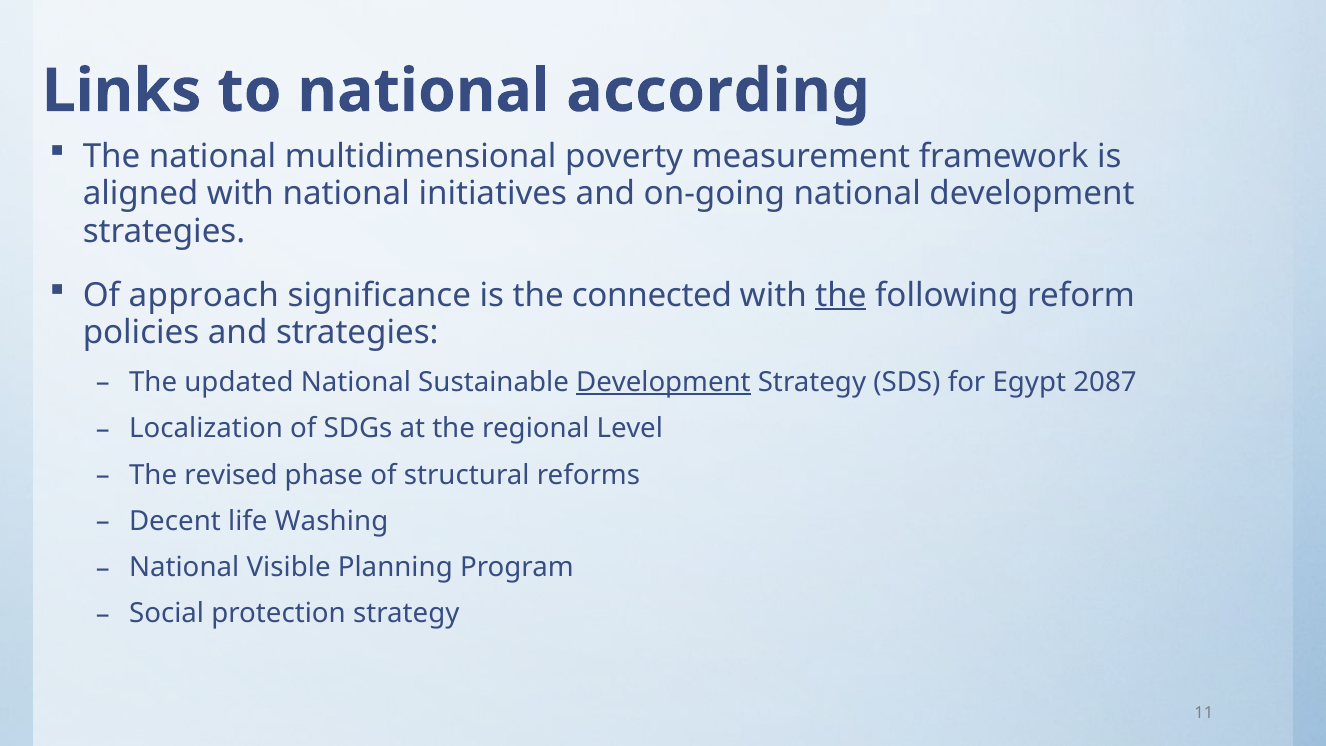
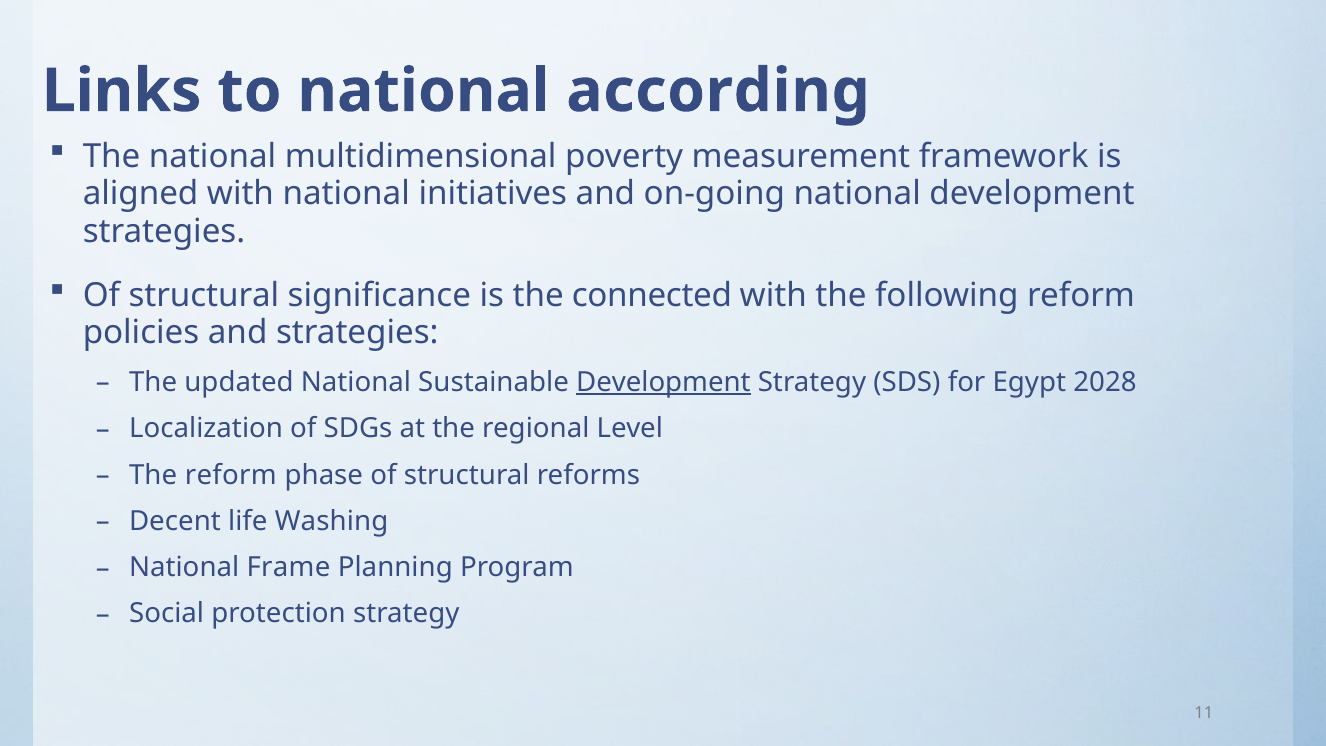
approach: approach -> structural (204, 295)
the underline: present -> none (841, 295)
2087: 2087 -> 2028 (1105, 382)
The revised: revised -> reform (231, 475)
Visible: Visible -> Frame (288, 568)
